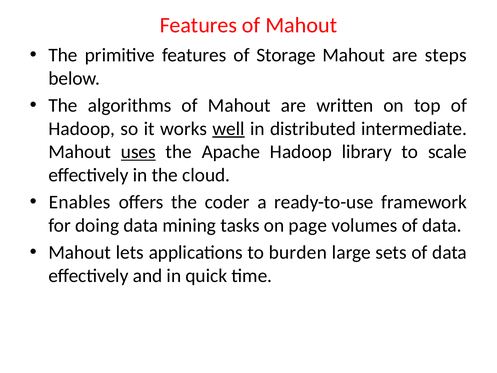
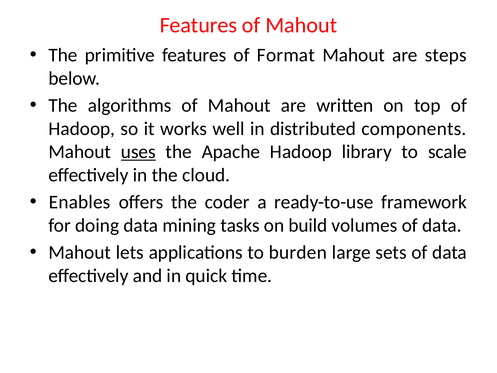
Storage: Storage -> Format (286, 55)
well underline: present -> none (229, 129)
intermediate: intermediate -> components (414, 129)
page: page -> build (308, 225)
